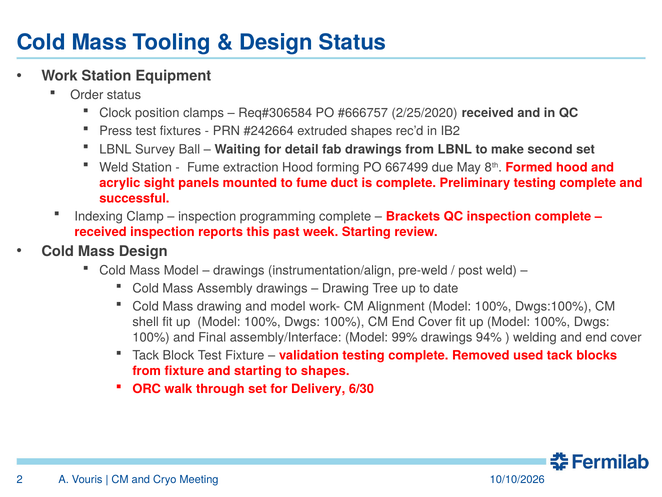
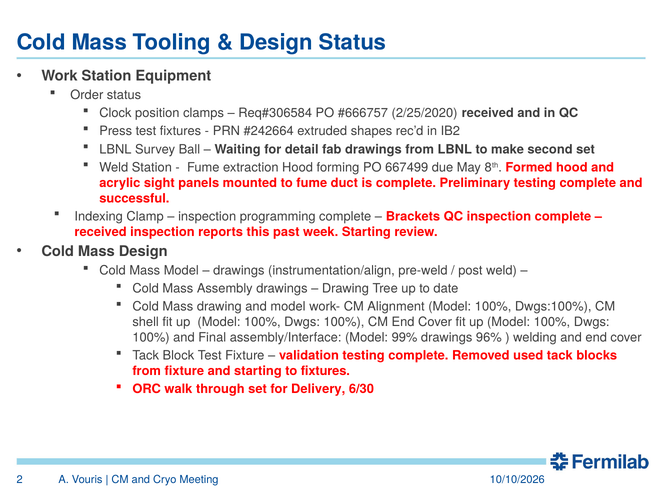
94%: 94% -> 96% (489, 337)
to shapes: shapes -> fixtures (325, 371)
